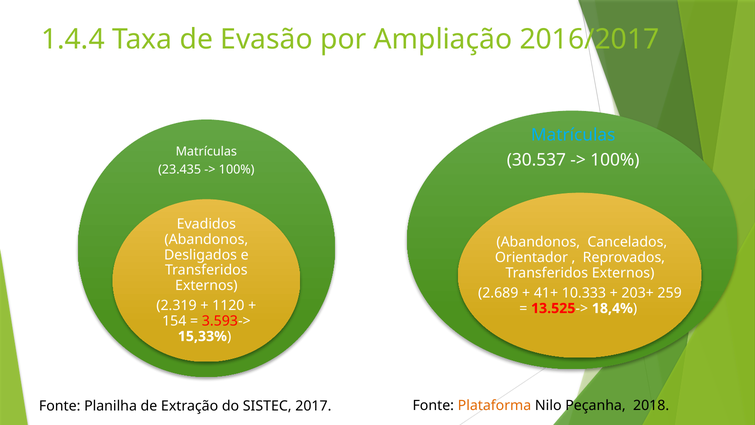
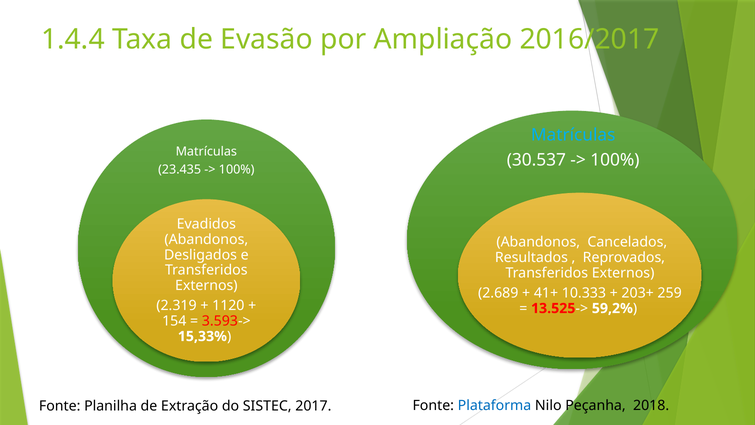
Orientador: Orientador -> Resultados (531, 257)
18,4%: 18,4% -> 59,2% (612, 308)
Plataforma colour: orange -> blue (494, 405)
